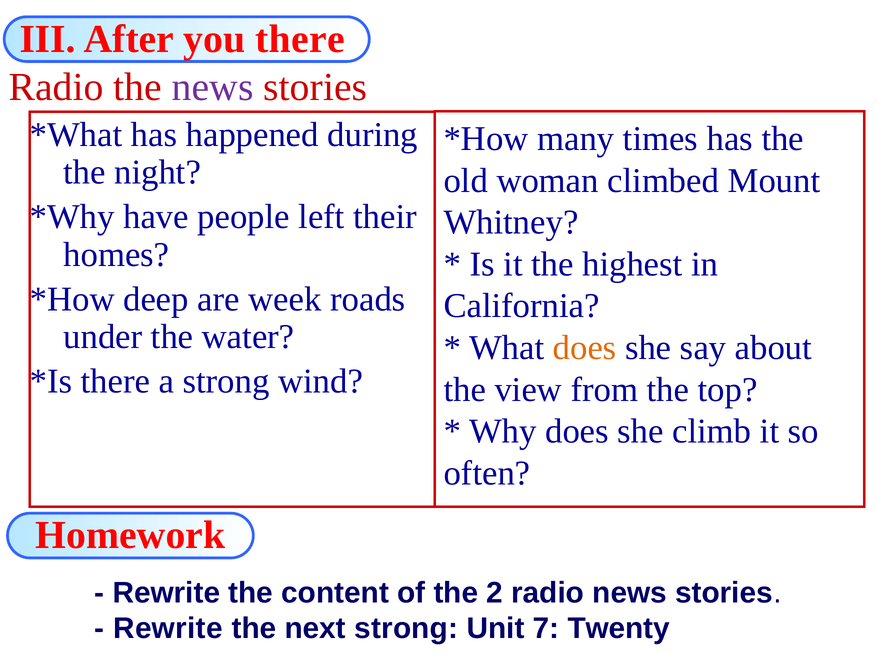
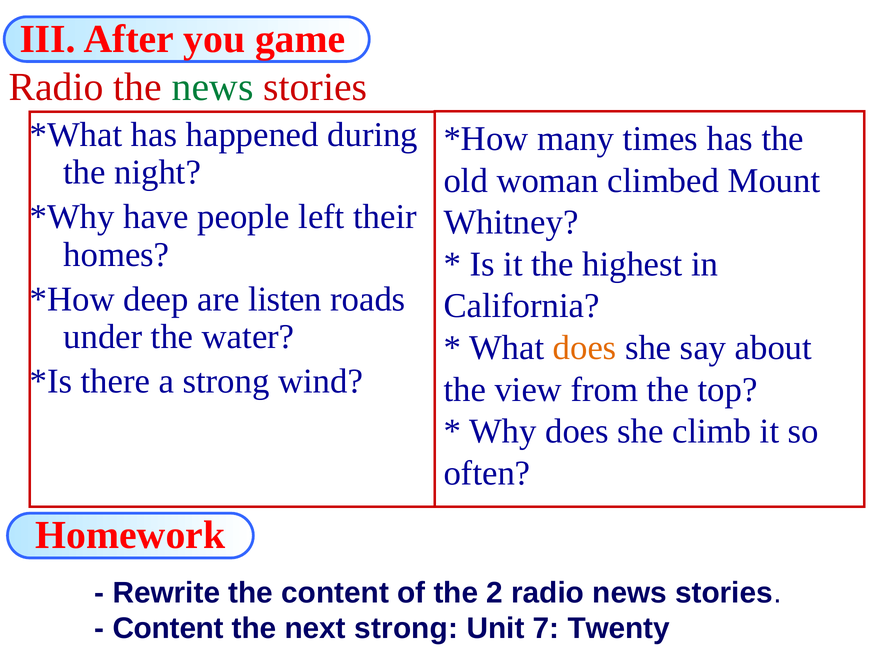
you there: there -> game (300, 39)
news colour: purple -> green (213, 87)
week: week -> listen (285, 299)
Rewrite: Rewrite -> Content (168, 628)
